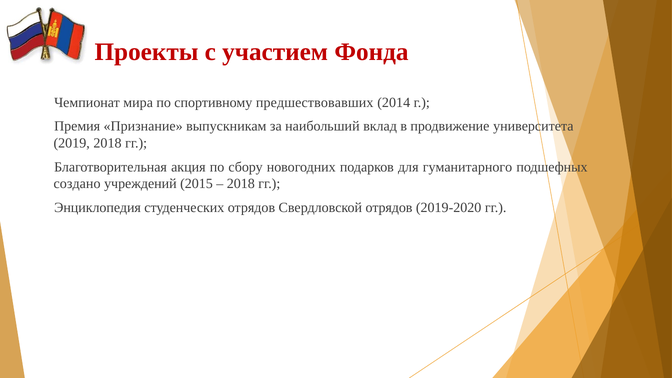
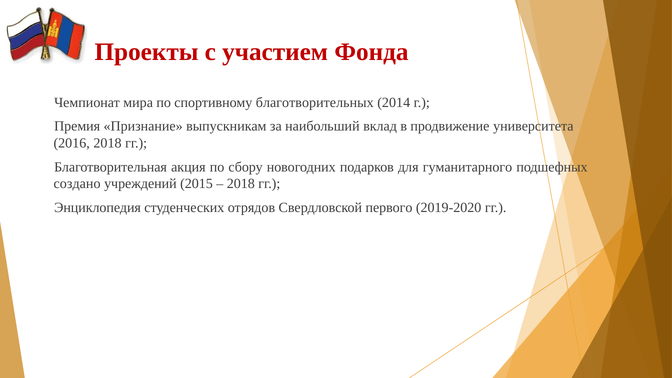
предшествовавших: предшествовавших -> благотворительных (315, 102)
2019: 2019 -> 2016 (72, 143)
Свердловской отрядов: отрядов -> первого (389, 207)
